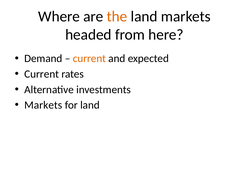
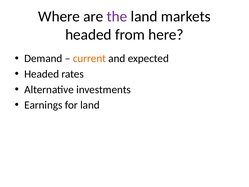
the colour: orange -> purple (117, 16)
Current: Current -> Headed (42, 74)
Markets: Markets -> Earnings (43, 105)
